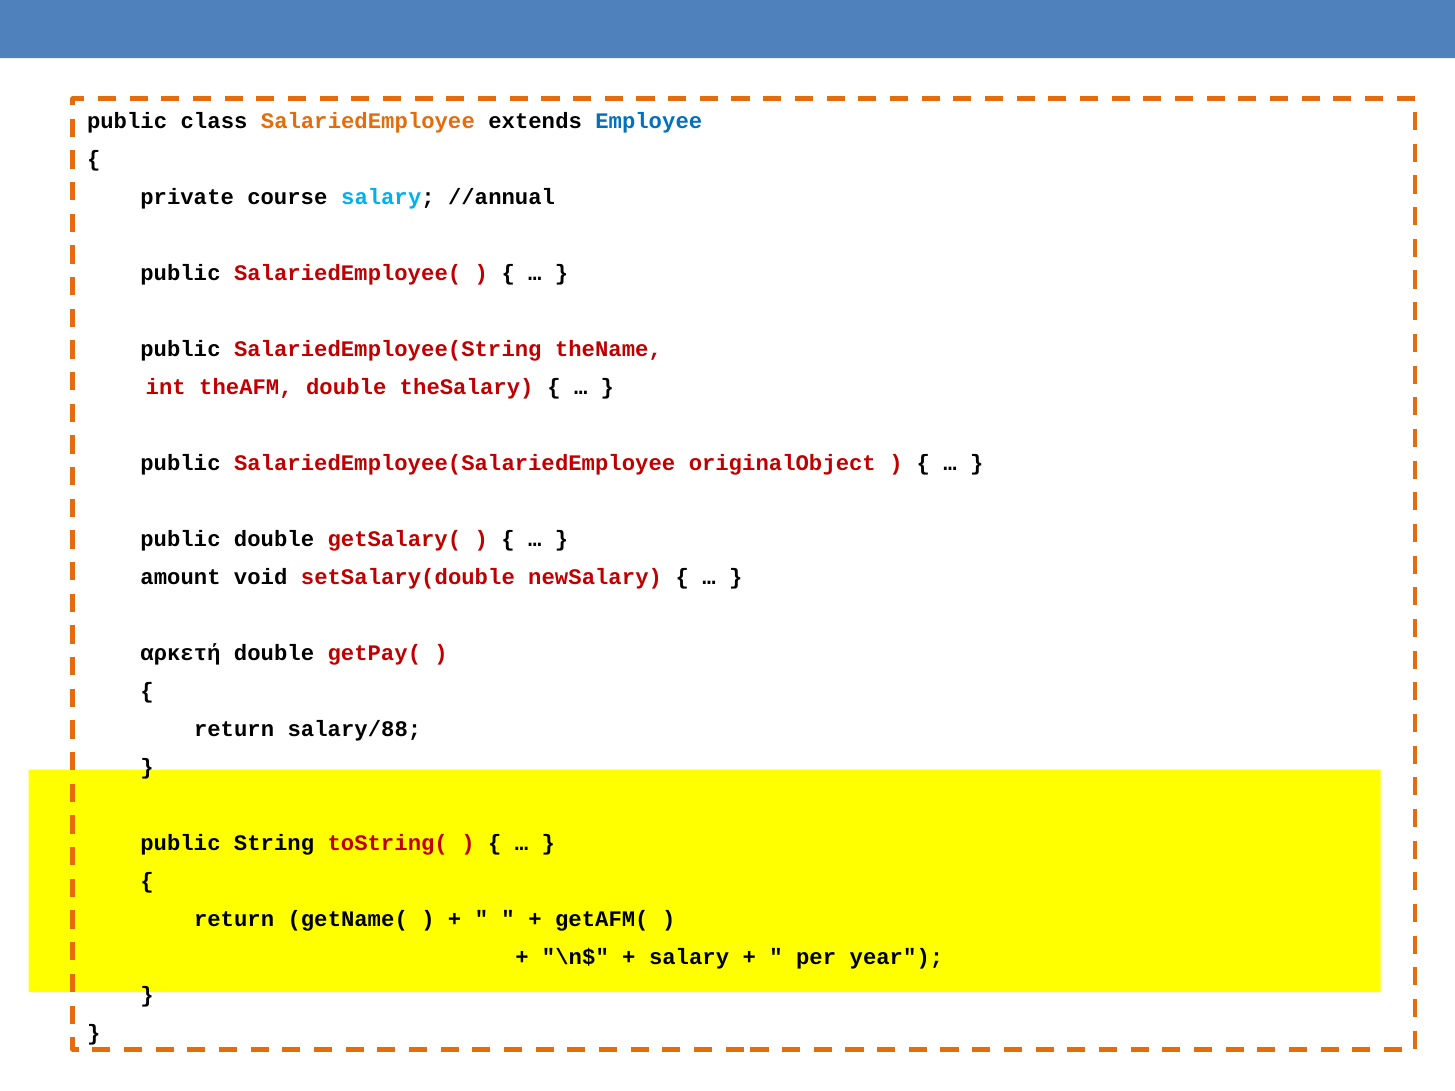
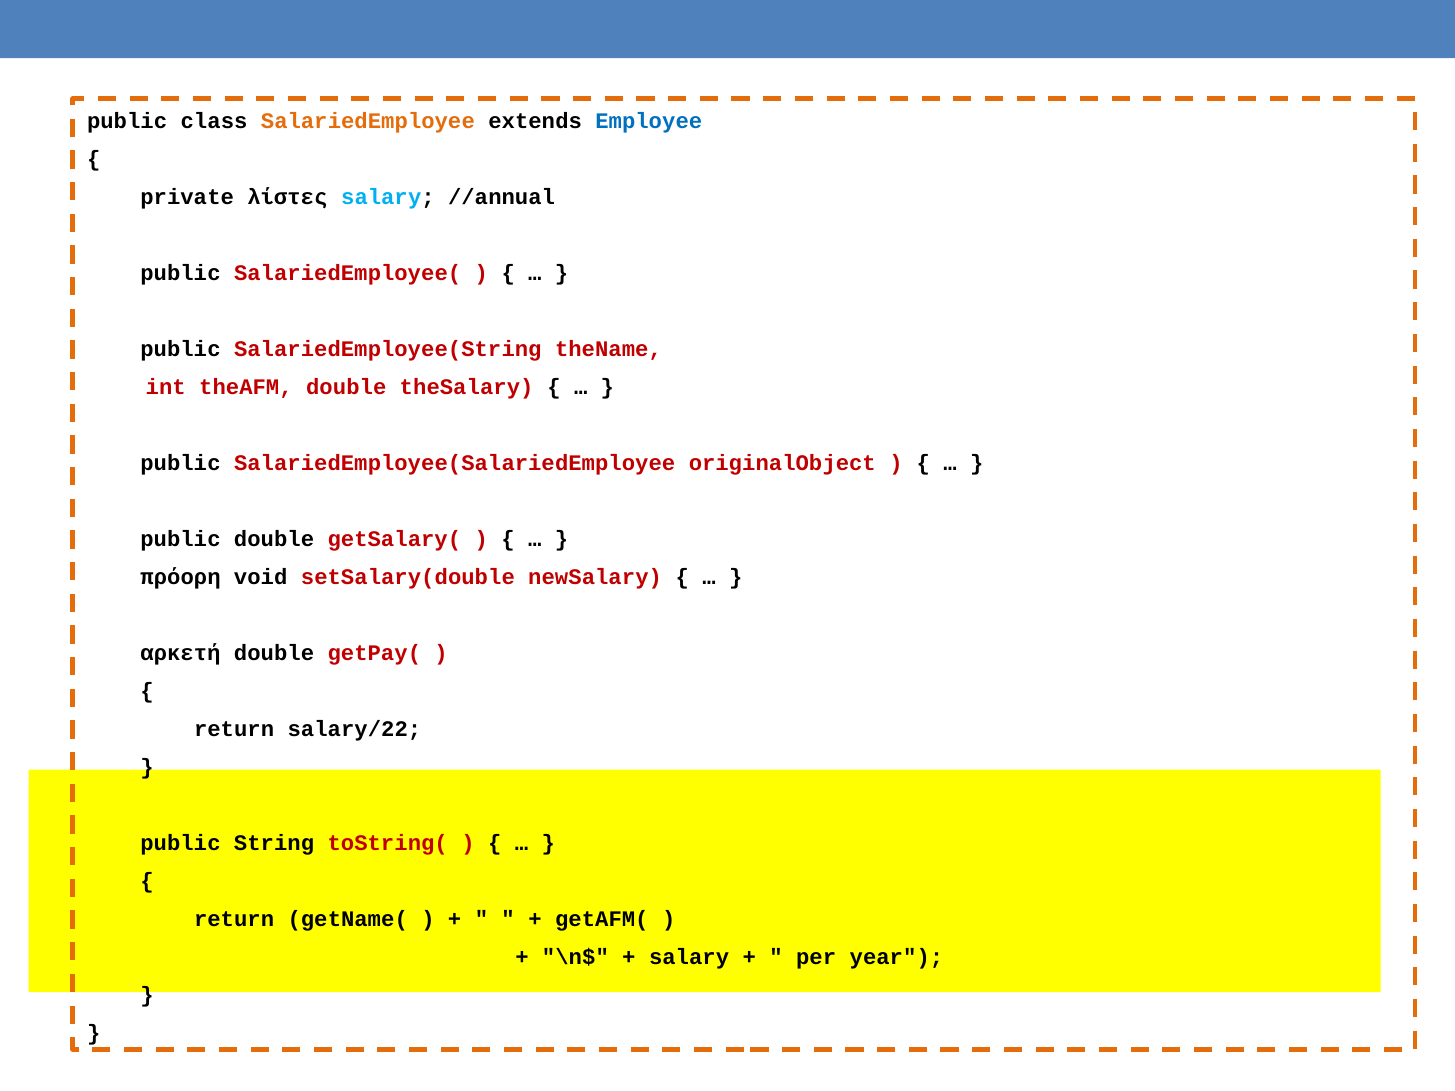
course: course -> λίστες (287, 197)
amount: amount -> πρόορη (181, 577)
salary/88: salary/88 -> salary/22 (354, 729)
